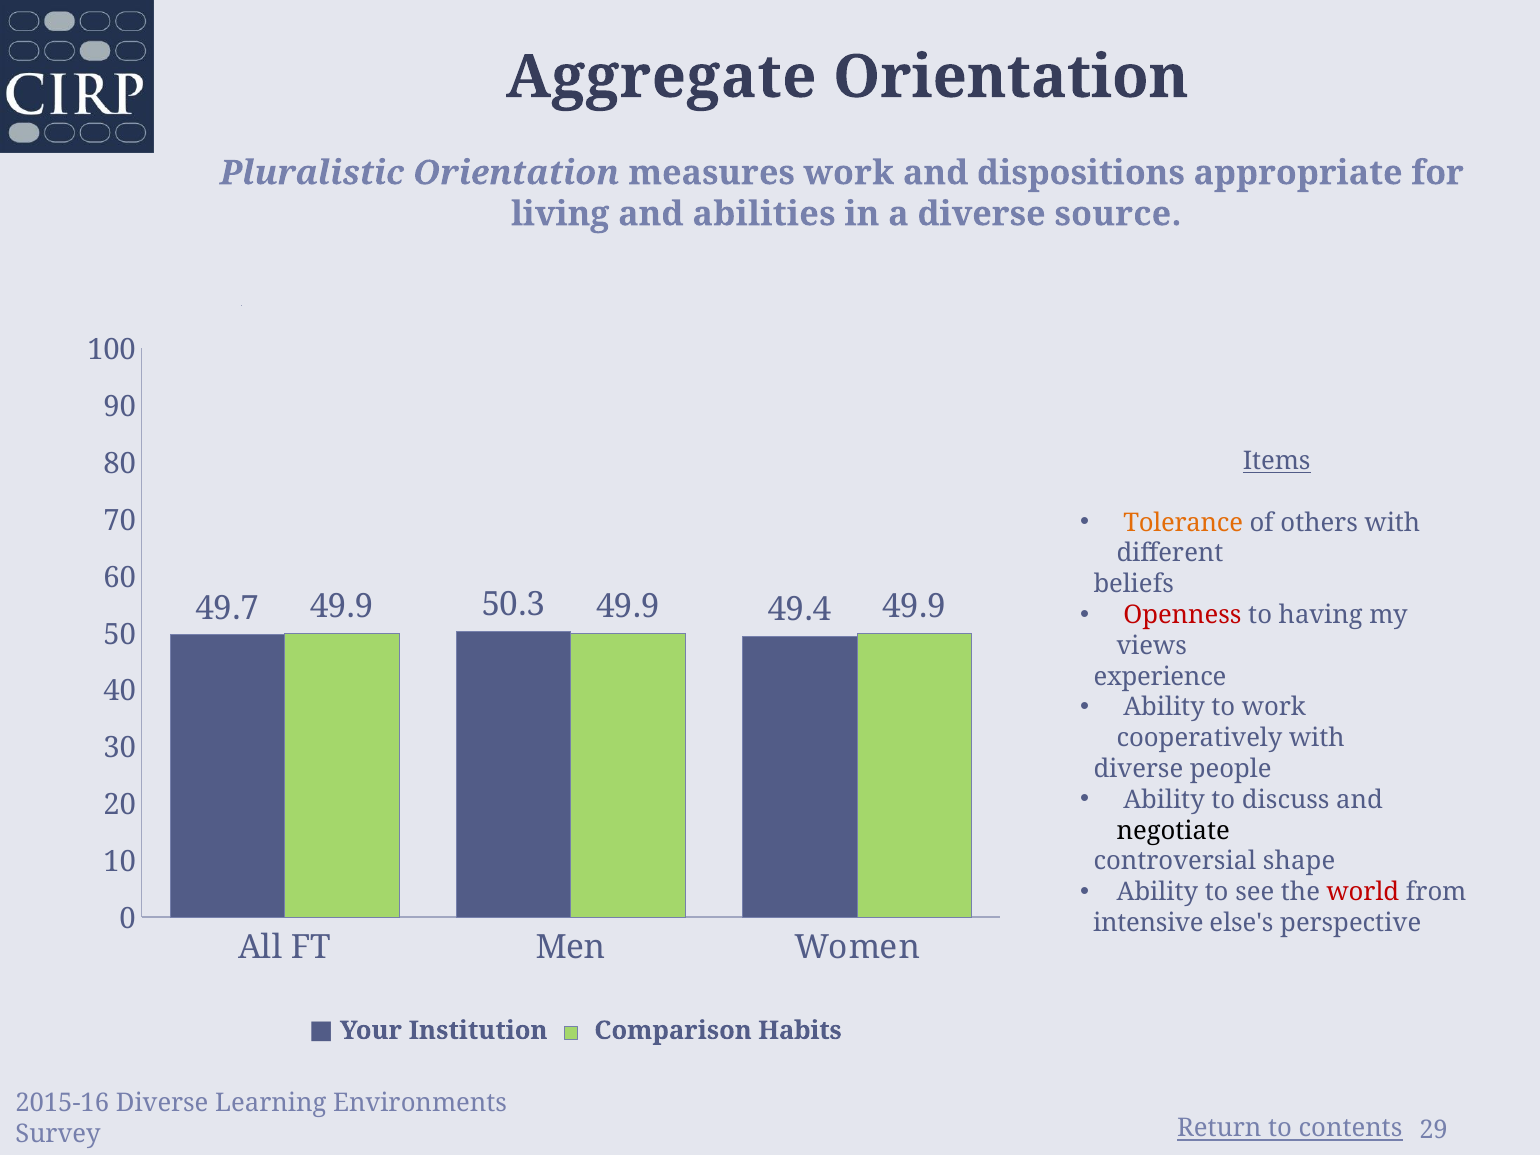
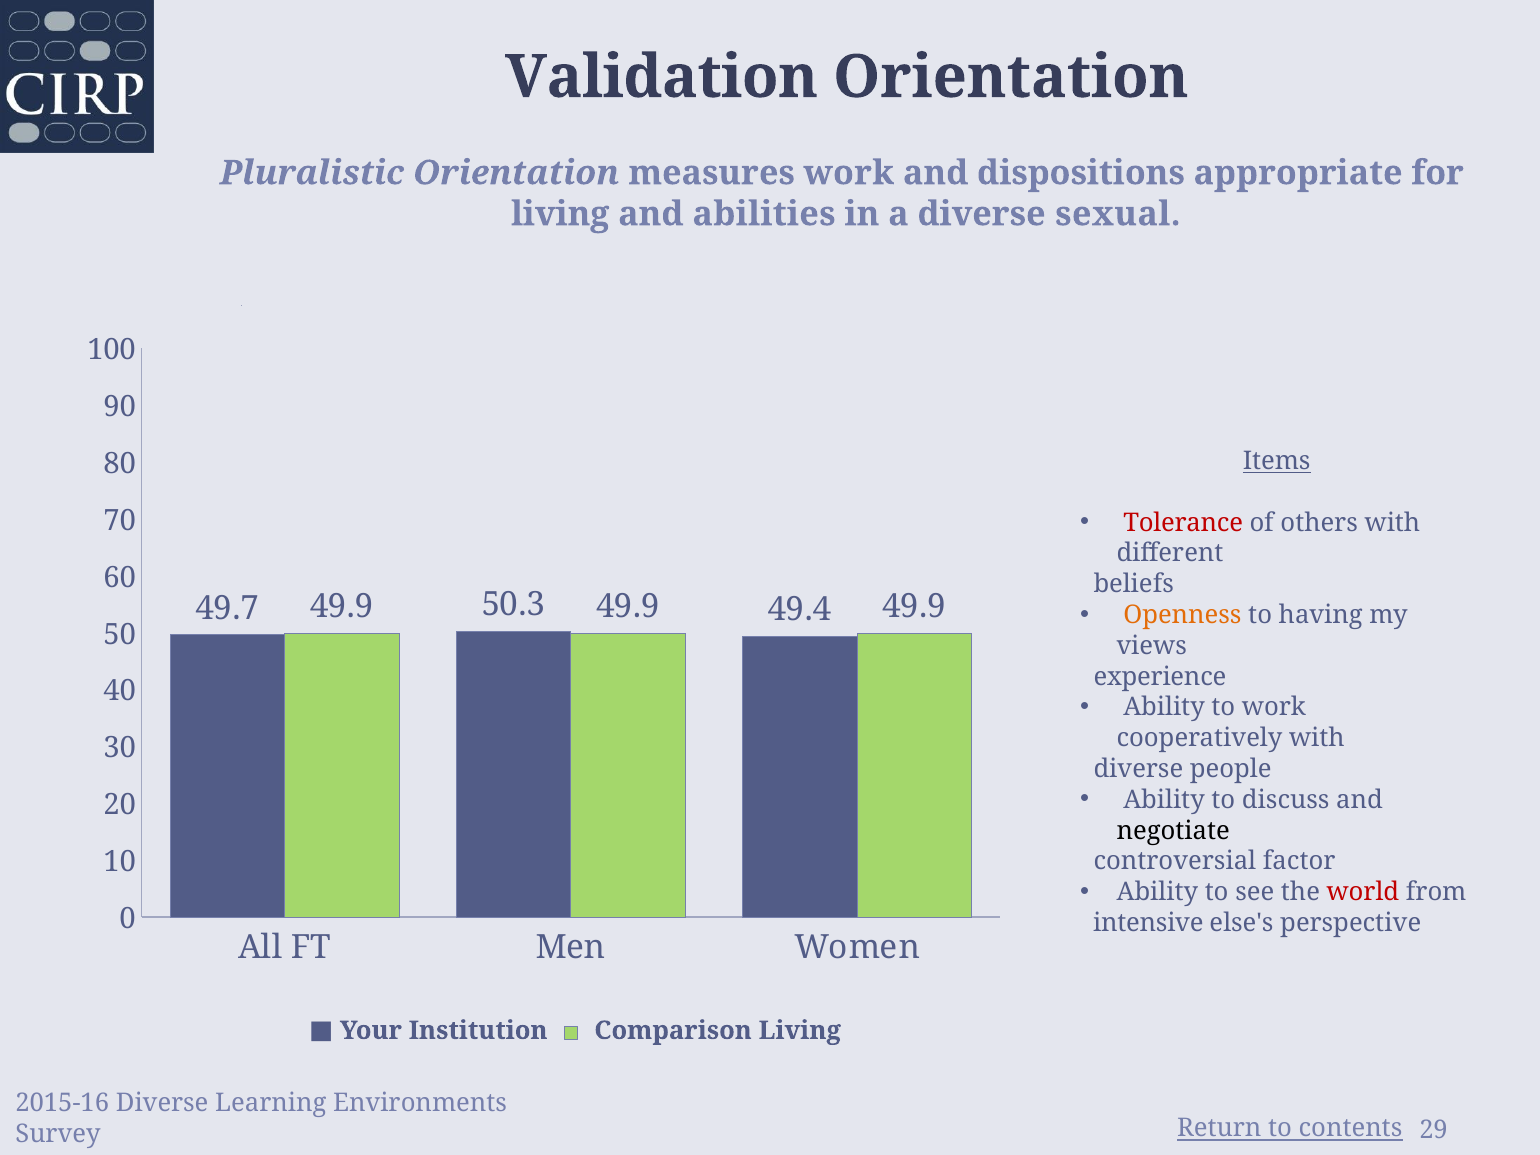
Aggregate: Aggregate -> Validation (662, 77)
source: source -> sexual (1118, 214)
Tolerance colour: orange -> red (1183, 523)
Openness colour: red -> orange (1182, 615)
shape: shape -> factor (1299, 861)
Comparison Habits: Habits -> Living (800, 1030)
